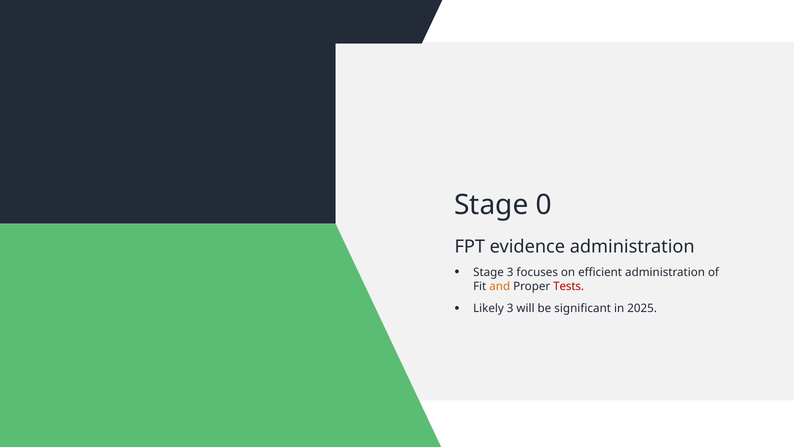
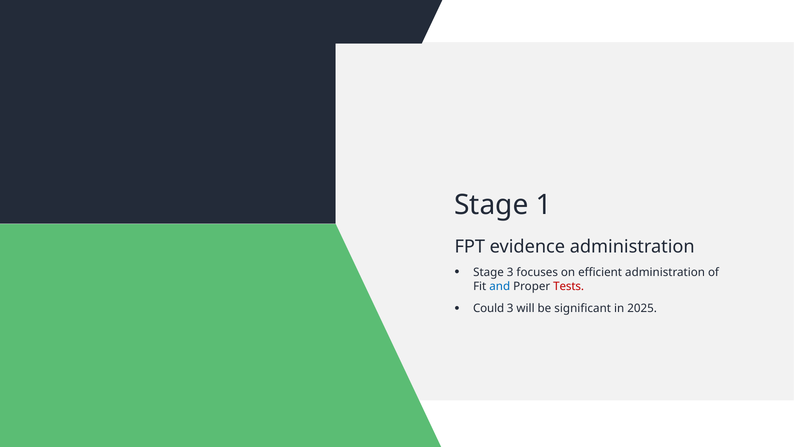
0: 0 -> 1 (544, 205)
and colour: orange -> blue (500, 286)
Likely: Likely -> Could (489, 308)
